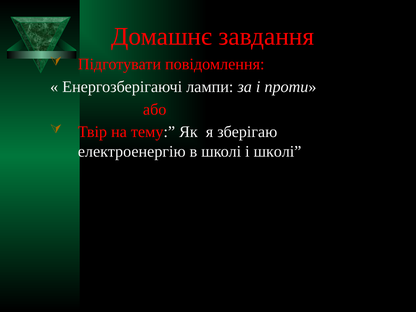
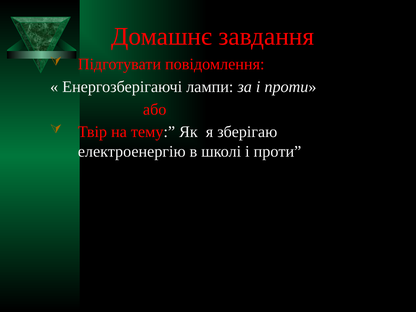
школі і школі: школі -> проти (277, 151)
